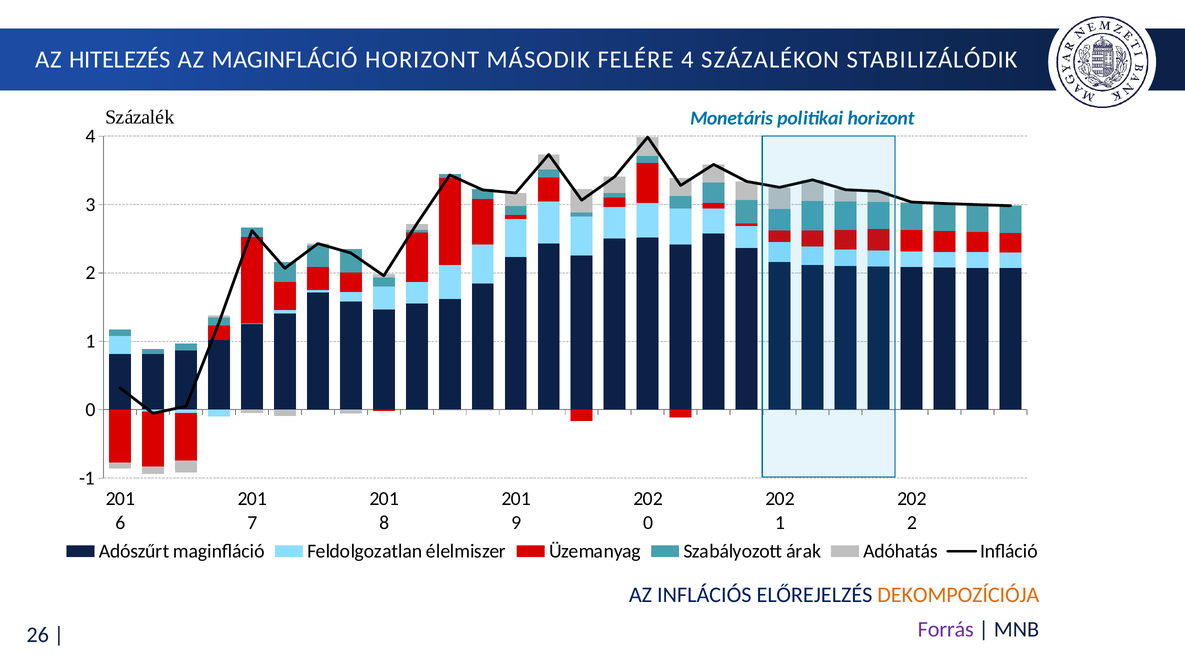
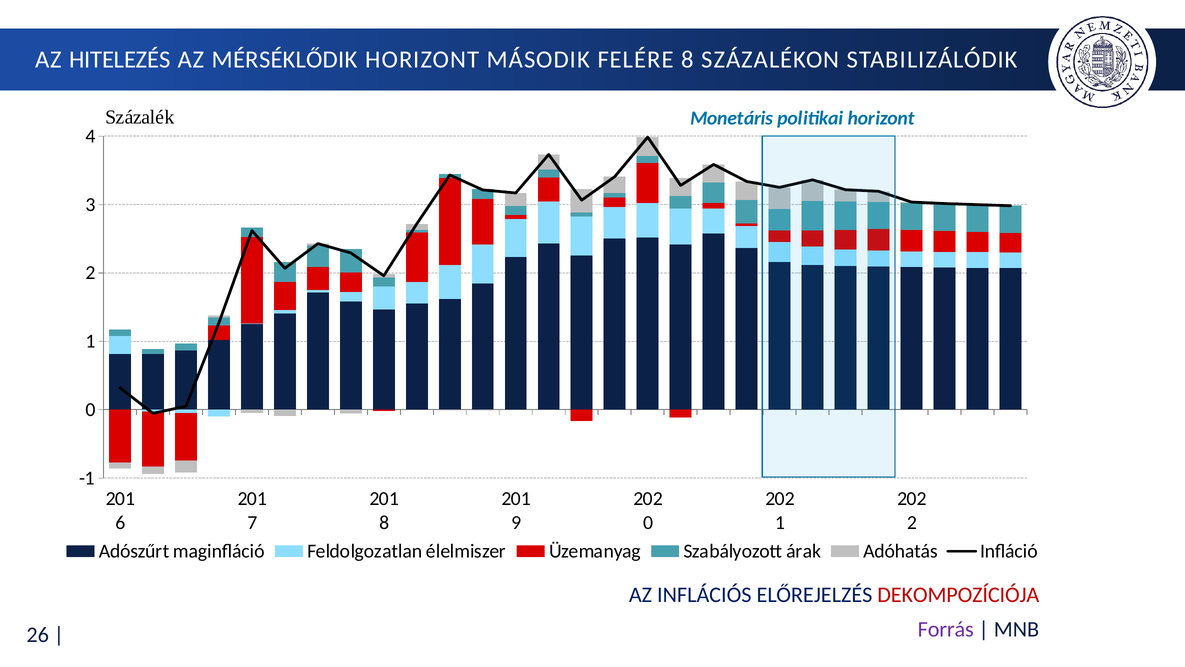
AZ MAGINFLÁCIÓ: MAGINFLÁCIÓ -> MÉRSÉKLŐDIK (285, 60)
FELÉRE 4: 4 -> 8 (688, 60)
DEKOMPOZÍCIÓJA colour: orange -> red (958, 595)
